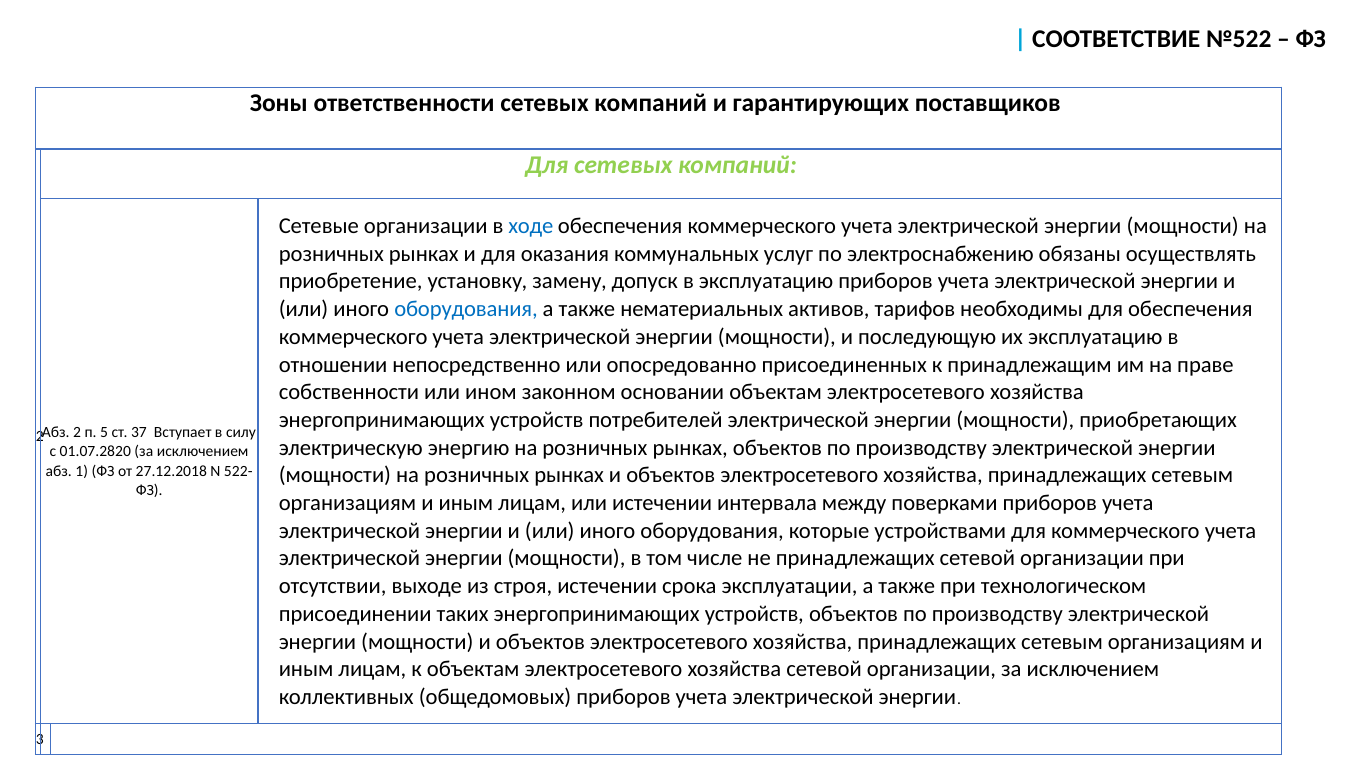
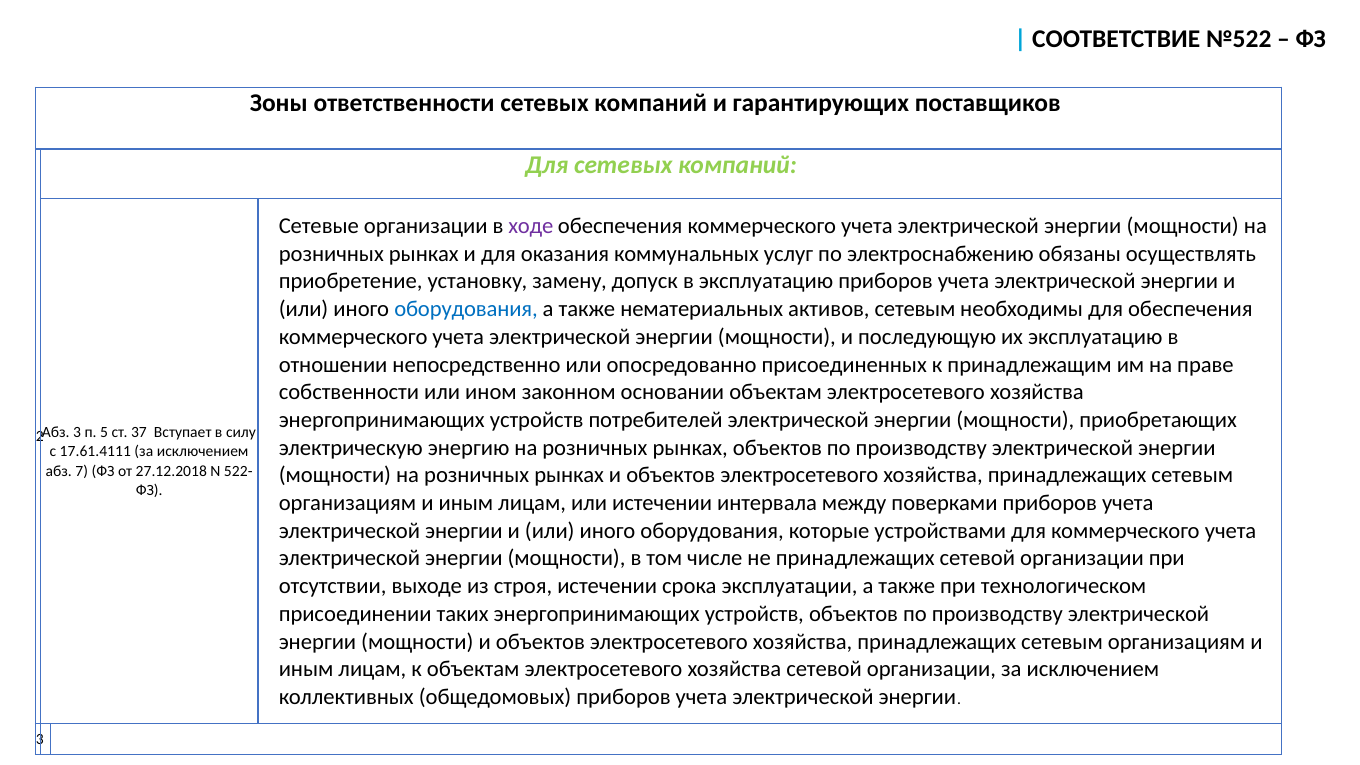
ходе colour: blue -> purple (531, 226)
активов тарифов: тарифов -> сетевым (915, 309)
Абз 2: 2 -> 3 (77, 433)
01.07.2820: 01.07.2820 -> 17.61.4111 (95, 452)
1: 1 -> 7 (82, 471)
